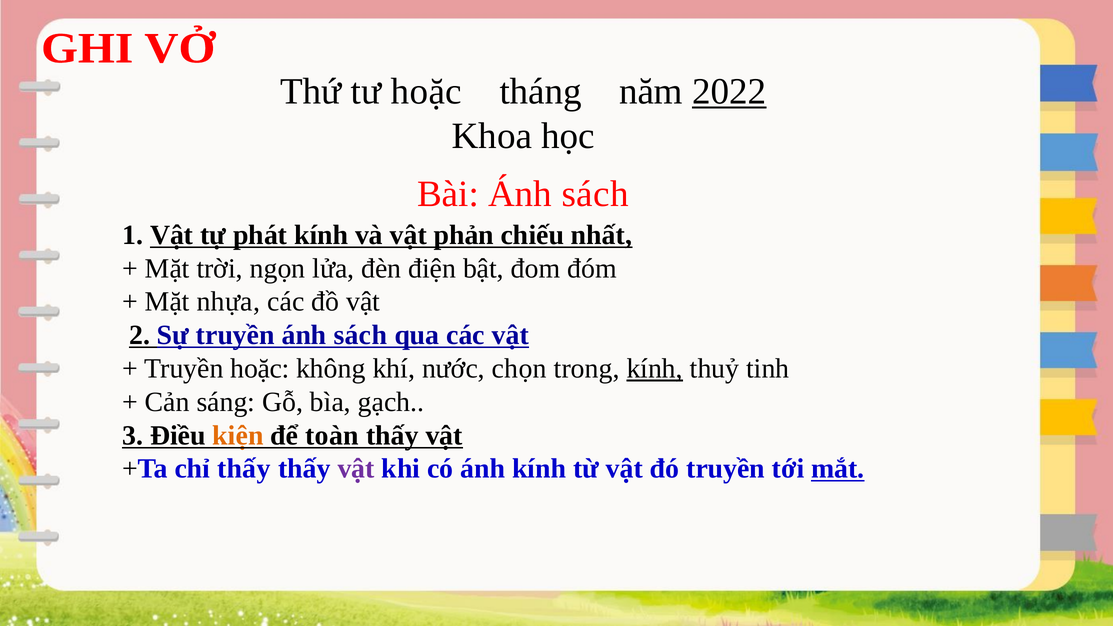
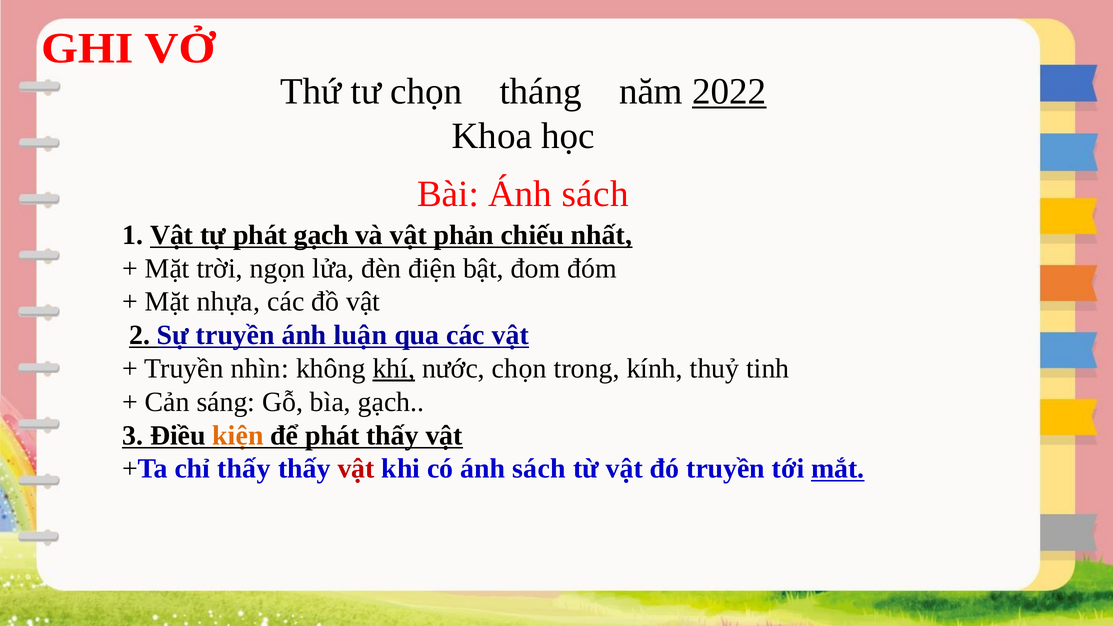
tư hoặc: hoặc -> chọn (426, 91)
phát kính: kính -> gạch (321, 235)
truyền ánh sách: sách -> luận (360, 335)
Truyền hoặc: hoặc -> nhìn (260, 369)
khí underline: none -> present (394, 369)
kính underline: present -> none (655, 369)
để toàn: toàn -> phát (332, 435)
vật colour: purple -> red (356, 469)
có ánh kính: kính -> sách (539, 469)
